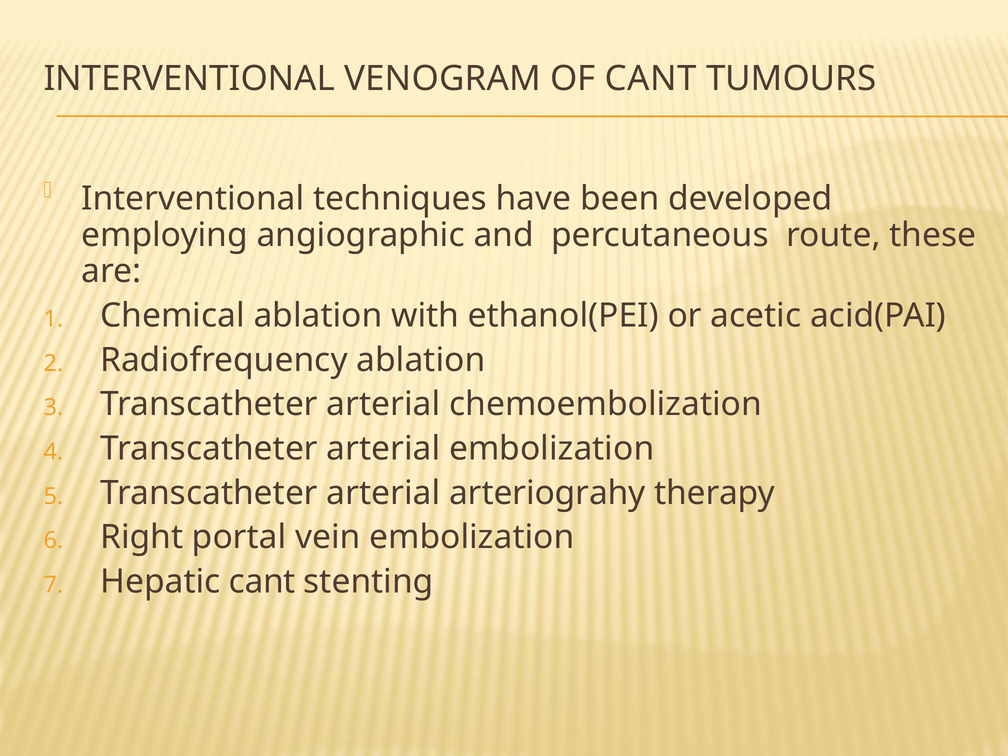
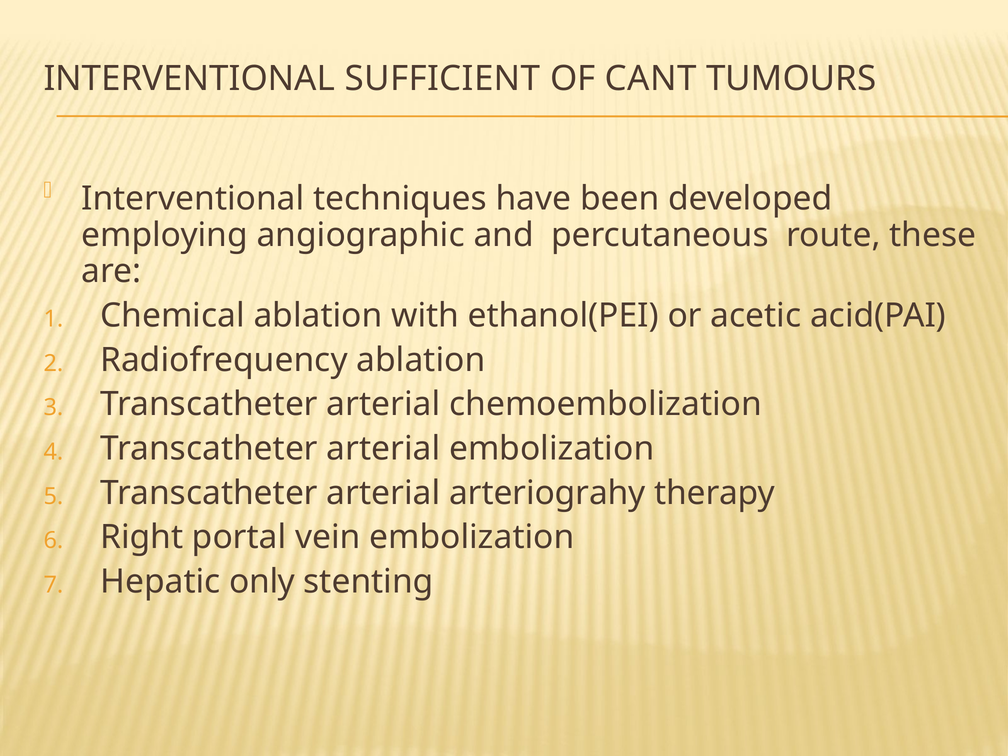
VENOGRAM: VENOGRAM -> SUFFICIENT (442, 79)
Hepatic cant: cant -> only (262, 582)
